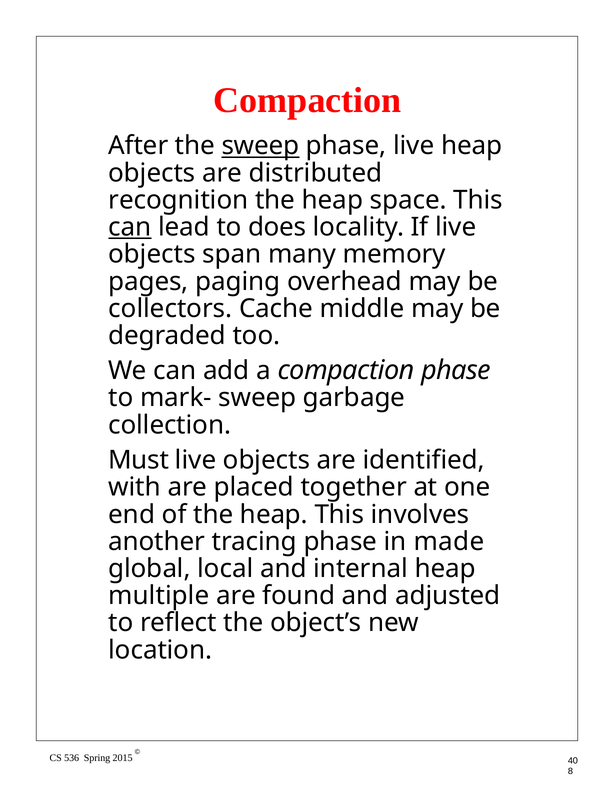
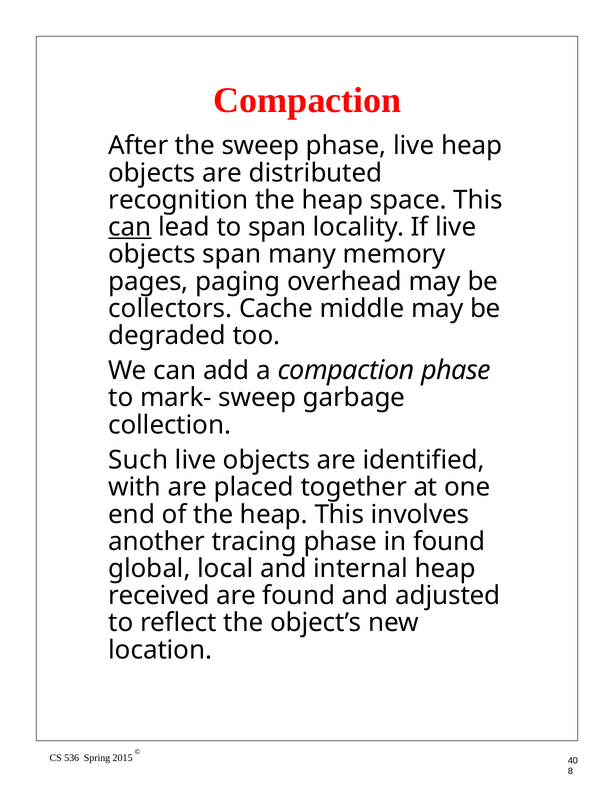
sweep underline: present -> none (260, 146)
to does: does -> span (277, 227)
Must: Must -> Such (138, 460)
in made: made -> found (449, 541)
multiple: multiple -> received (159, 595)
